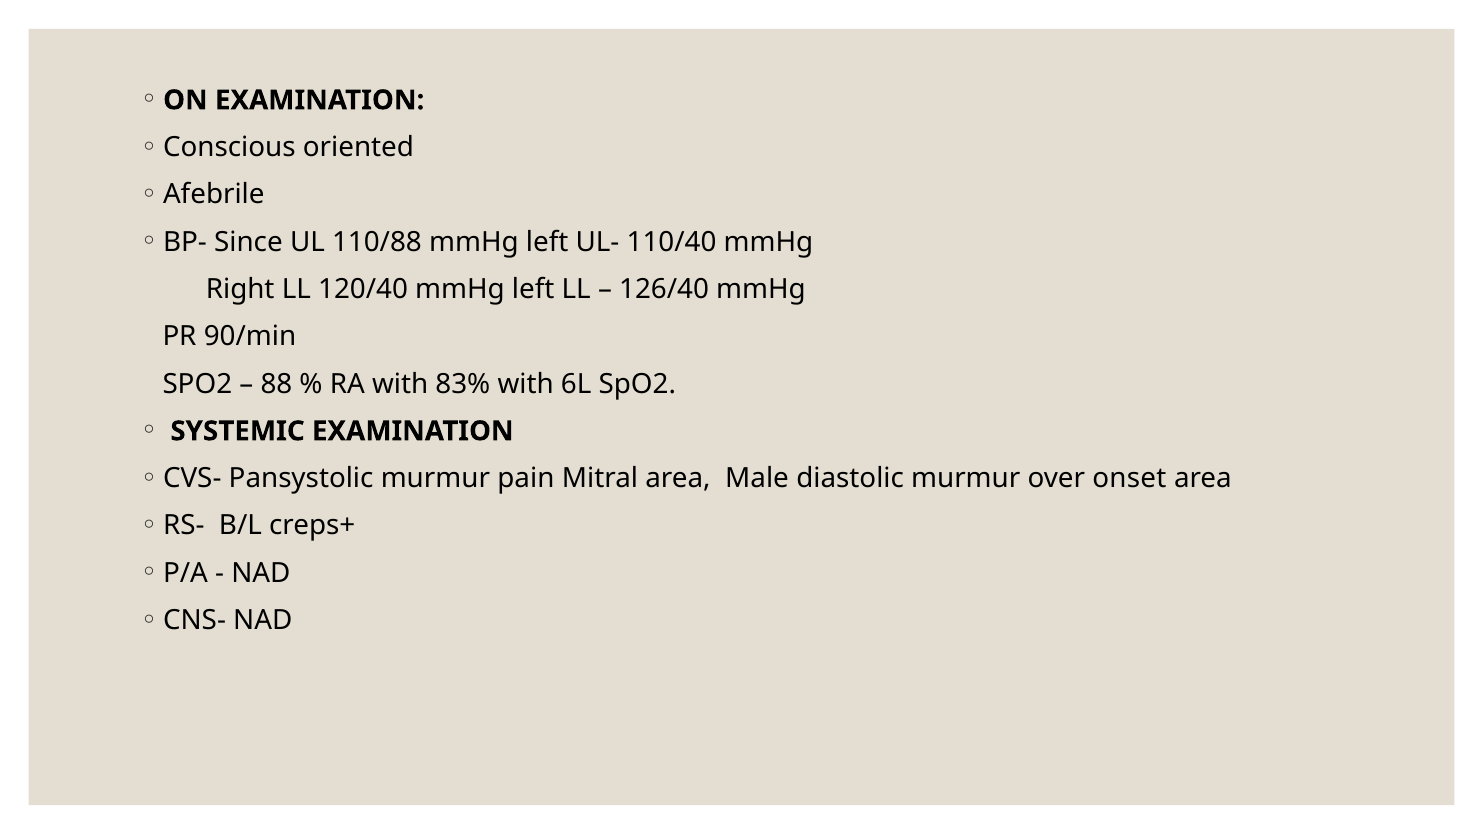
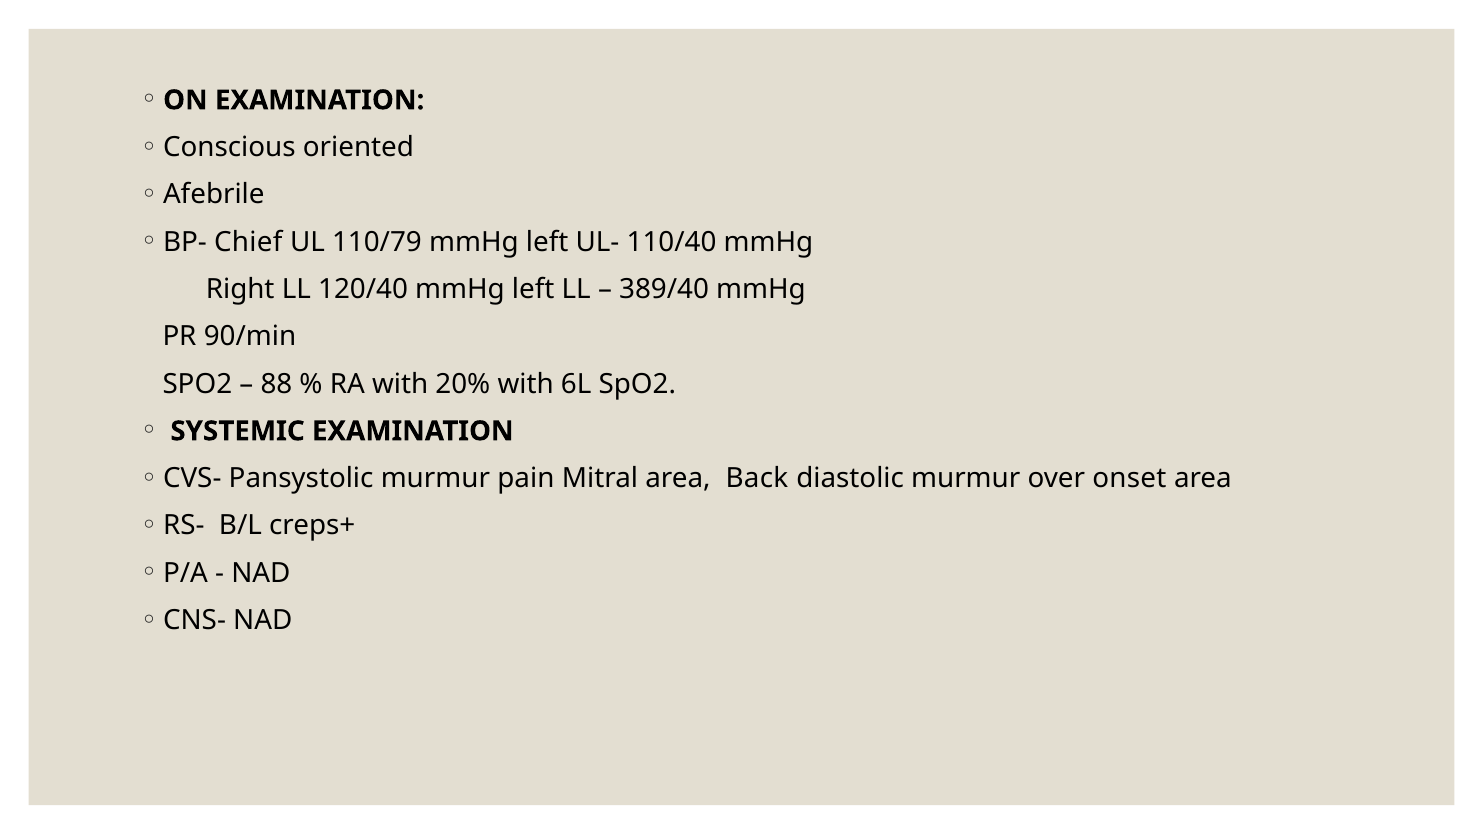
Since: Since -> Chief (248, 242)
110/88: 110/88 -> 110/79 (377, 242)
126/40: 126/40 -> 389/40 (664, 289)
83%: 83% -> 20% (463, 384)
Male: Male -> Back (757, 479)
